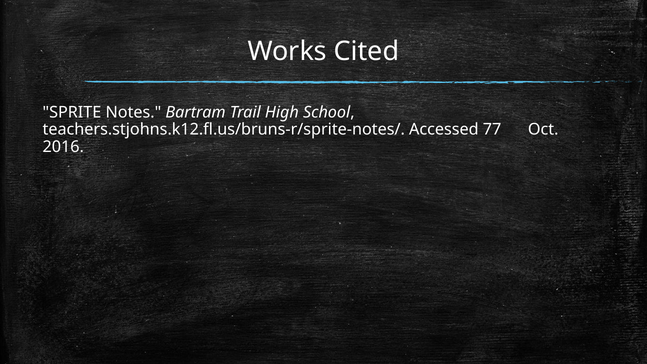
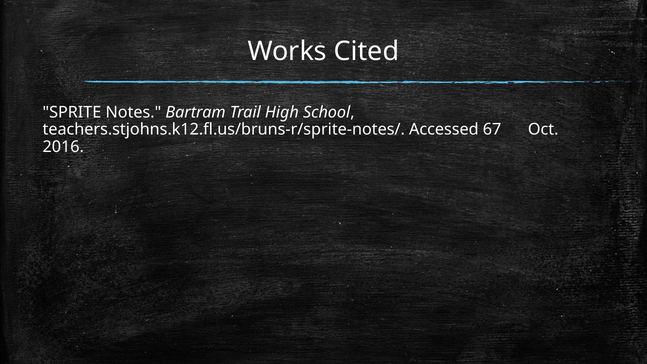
77: 77 -> 67 (492, 130)
